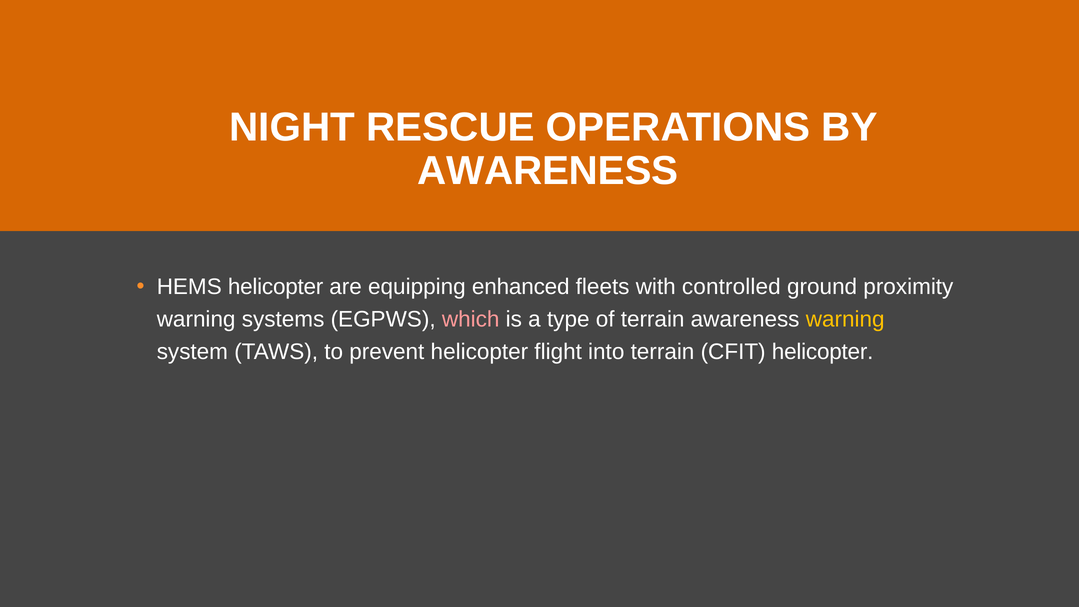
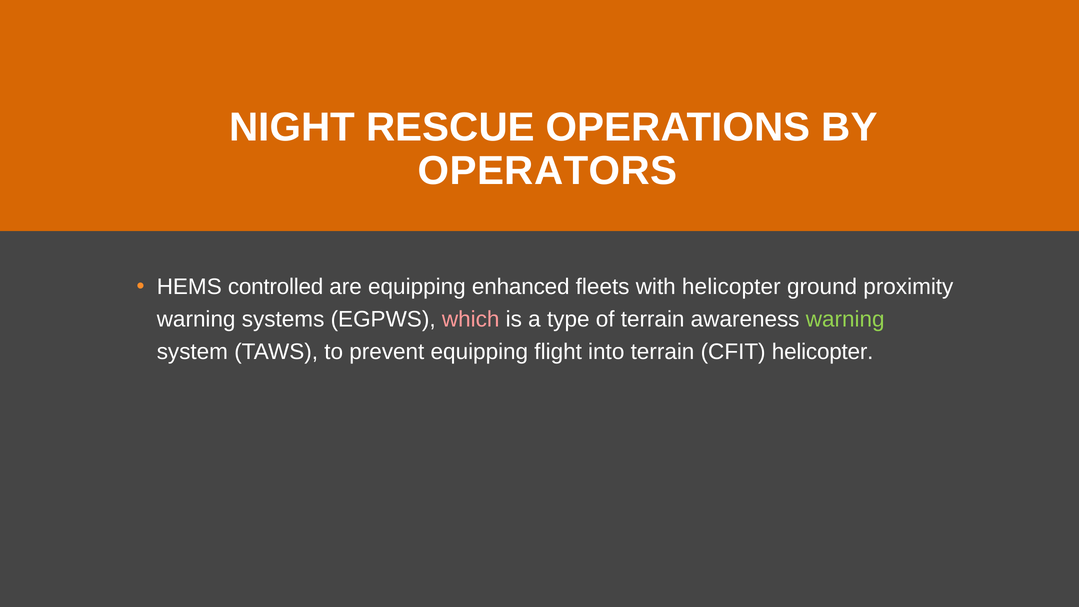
AWARENESS: AWARENESS -> OPERATORS (547, 171)
HEMS helicopter: helicopter -> controlled (276, 287)
with controlled: controlled -> helicopter (731, 287)
warning colour: yellow -> light green (845, 319)
prevent helicopter: helicopter -> equipping (479, 352)
